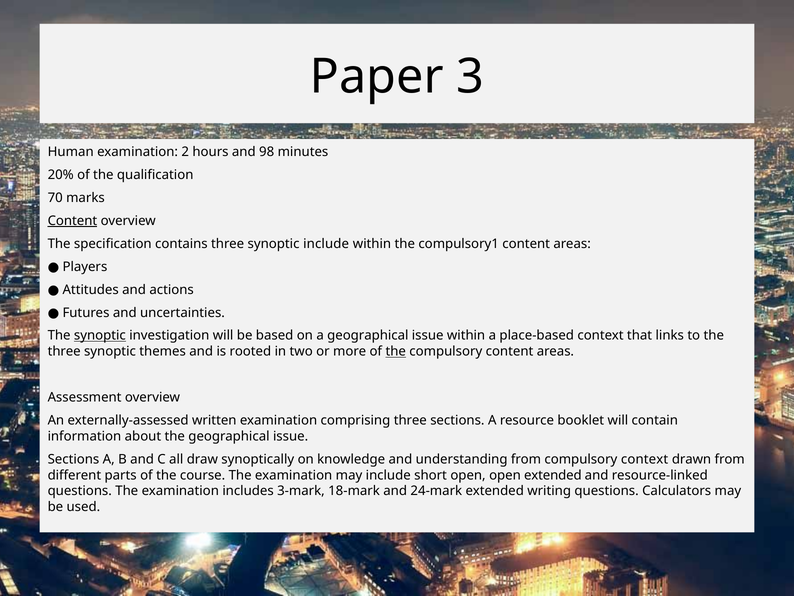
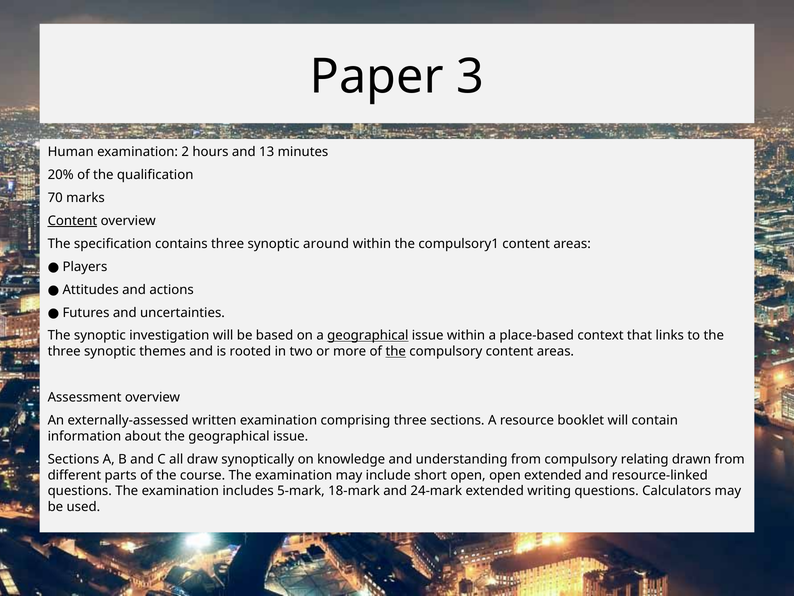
98: 98 -> 13 (267, 152)
synoptic include: include -> around (326, 244)
synoptic underline: present -> none (100, 335)
geographical underline: none -> present (368, 335)
compulsory context: context -> relating (645, 459)
3-mark: 3-mark -> 5-mark (301, 491)
